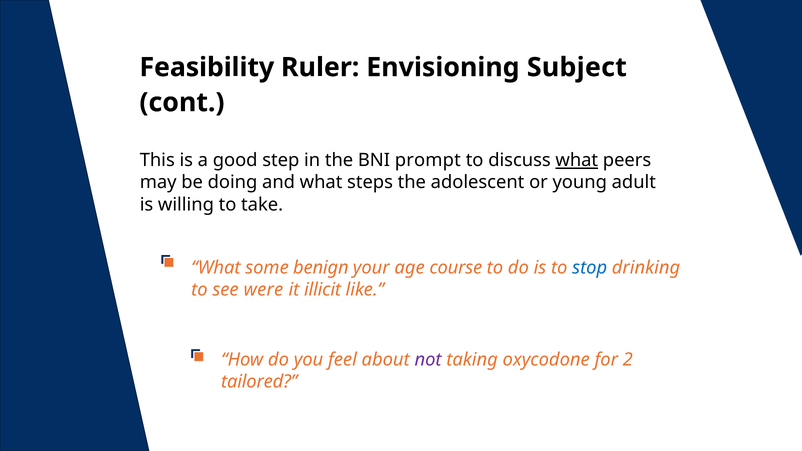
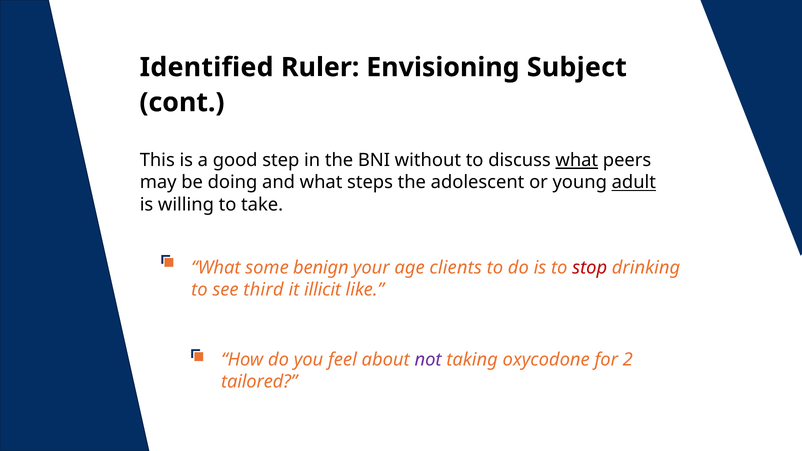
Feasibility: Feasibility -> Identified (207, 67)
prompt: prompt -> without (428, 160)
adult underline: none -> present (634, 182)
course: course -> clients (456, 268)
stop colour: blue -> red (590, 268)
were: were -> third (263, 290)
